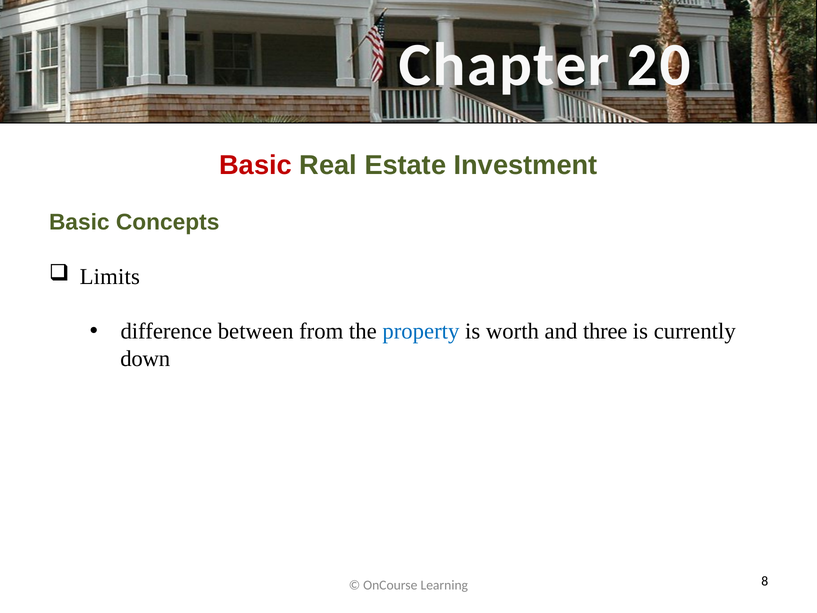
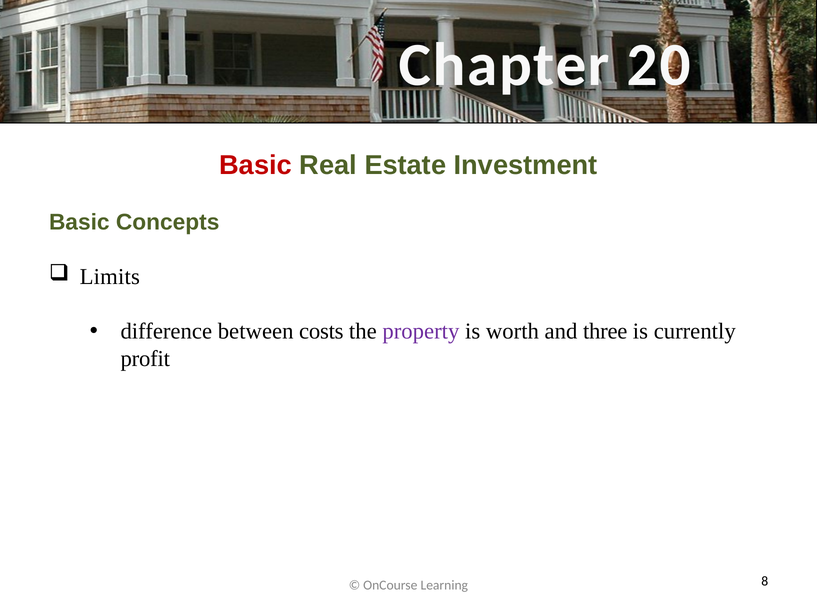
from: from -> costs (321, 331)
property colour: blue -> purple (421, 331)
down: down -> profit (145, 358)
